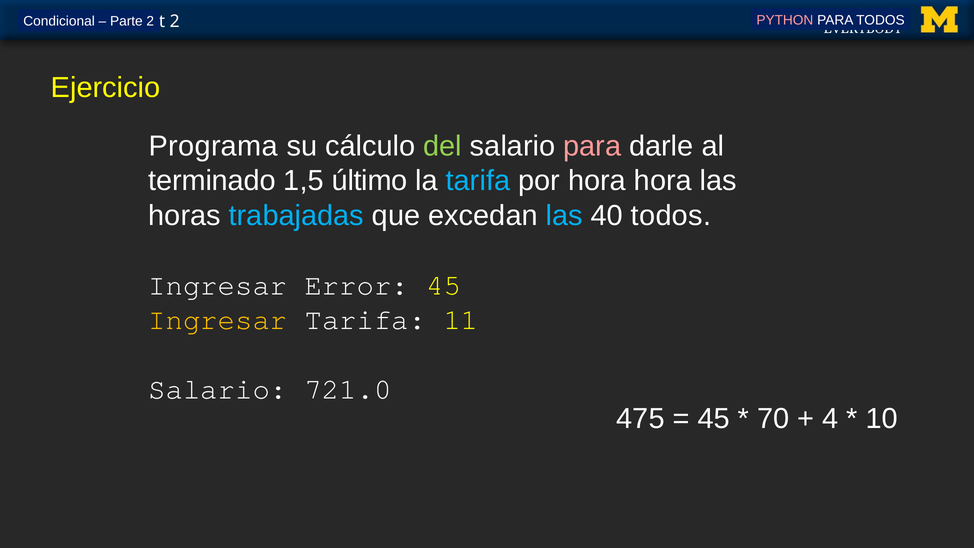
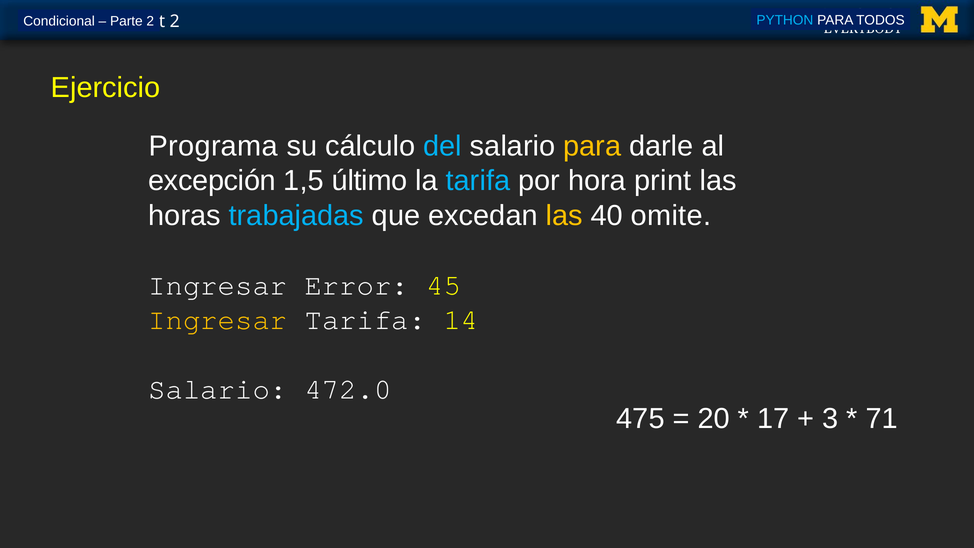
PYTHON colour: pink -> light blue (785, 20)
del colour: light green -> light blue (443, 146)
para colour: pink -> yellow (592, 146)
terminado: terminado -> excepción (212, 181)
hora hora: hora -> print (663, 181)
las colour: light blue -> yellow (564, 215)
40 todos: todos -> omite (671, 215)
11: 11 -> 14 (461, 320)
721.0: 721.0 -> 472.0 (348, 389)
45: 45 -> 20 (714, 418)
70: 70 -> 17 (773, 418)
4: 4 -> 3 (830, 418)
10: 10 -> 71 (882, 418)
